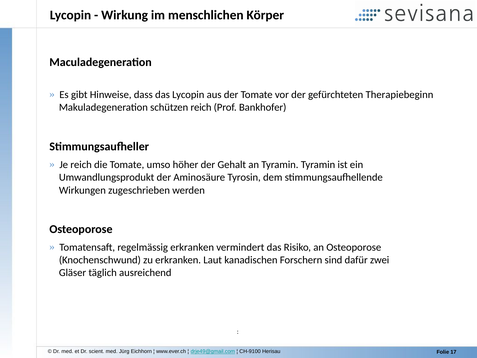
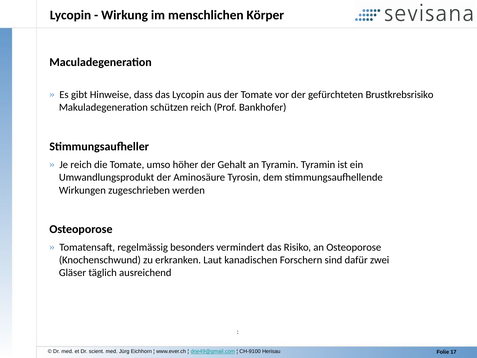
Therapiebeginn: Therapiebeginn -> Brustkrebsrisiko (400, 95)
regelmässig erkranken: erkranken -> besonders (192, 247)
